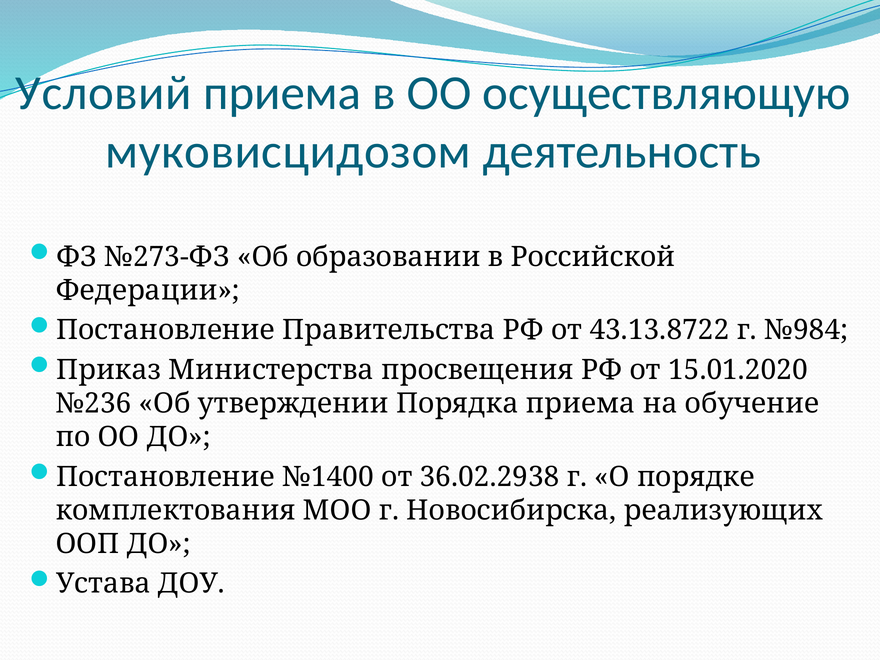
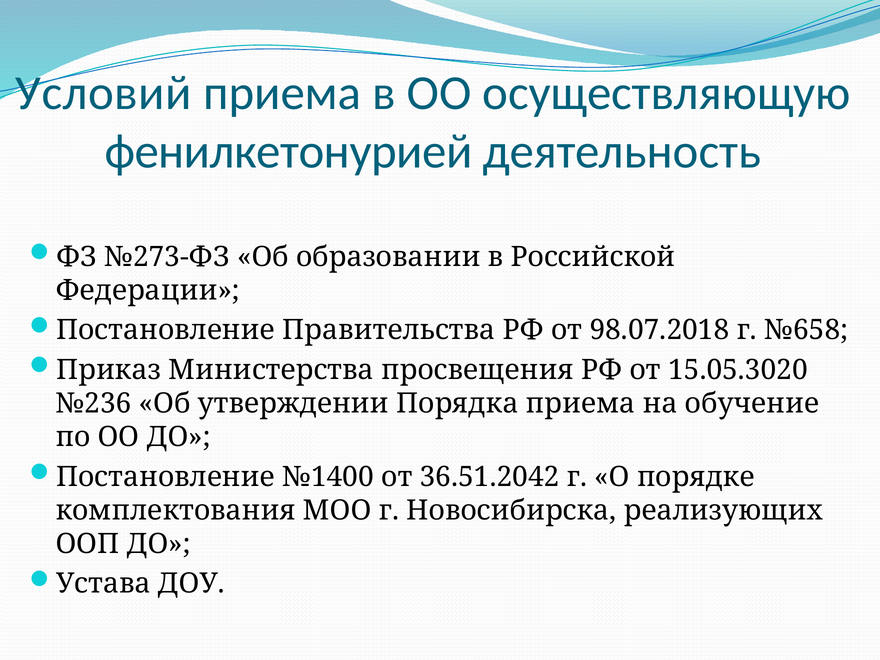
муковисцидозом: муковисцидозом -> фенилкетонурией (289, 152)
43.13.8722: 43.13.8722 -> 98.07.2018 (659, 330)
№984: №984 -> №658 (806, 330)
15.01.2020: 15.01.2020 -> 15.05.3020 (738, 370)
36.02.2938: 36.02.2938 -> 36.51.2042 (490, 477)
